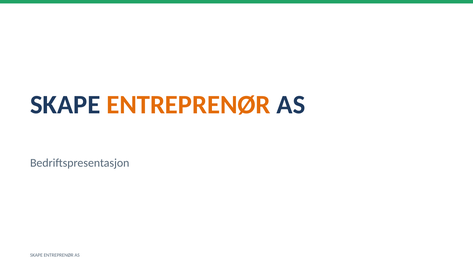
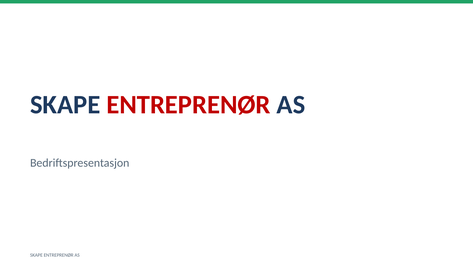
ENTREPRENØR colour: orange -> red (188, 105)
